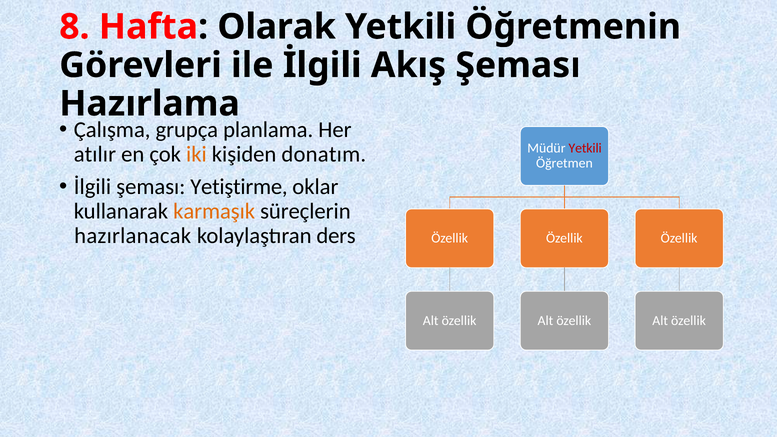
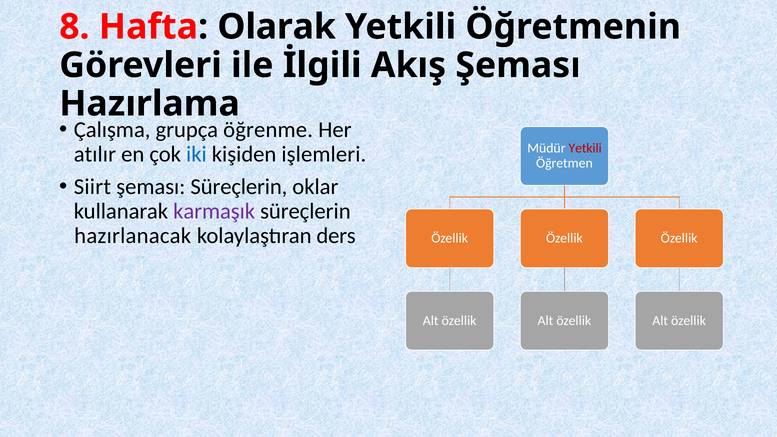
planlama: planlama -> öğrenme (268, 130)
iki colour: orange -> blue (196, 154)
donatım: donatım -> işlemleri (324, 154)
İlgili: İlgili -> Siirt (92, 187)
şeması Yetiştirme: Yetiştirme -> Süreçlerin (239, 187)
karmaşık colour: orange -> purple (214, 211)
